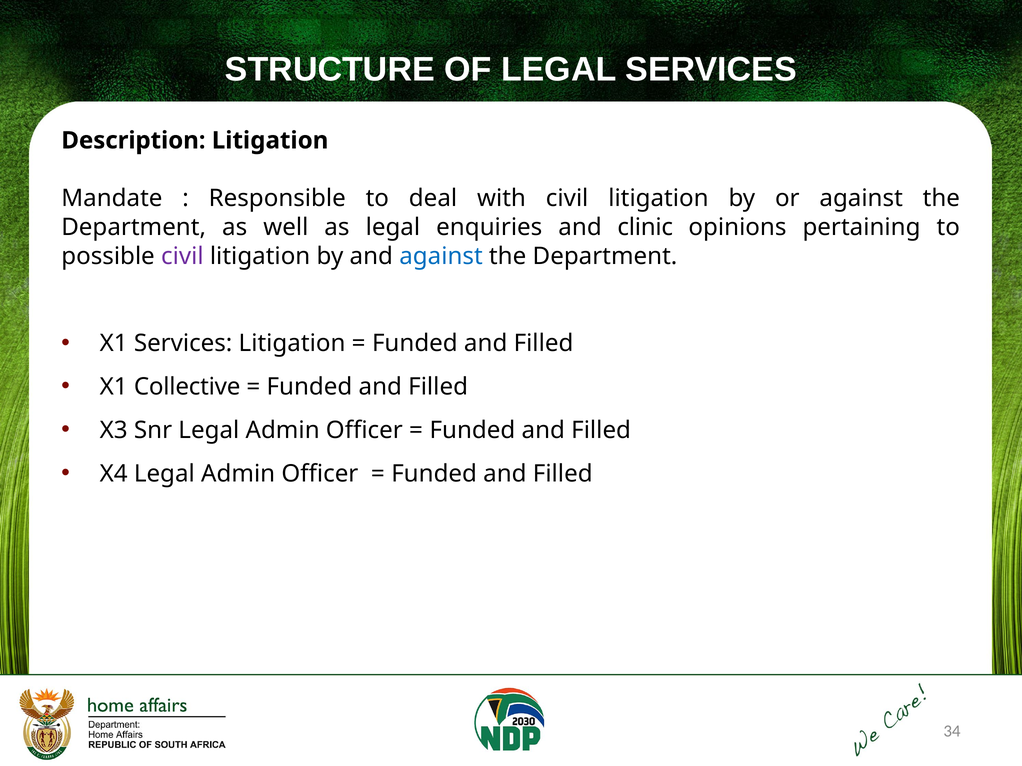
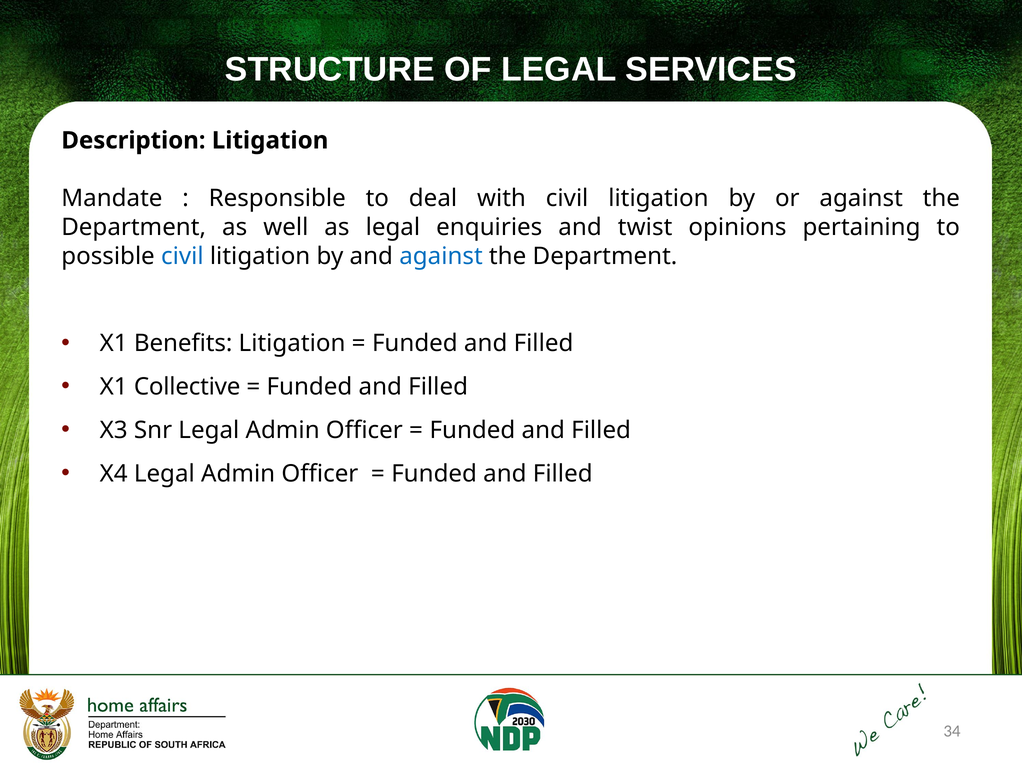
clinic: clinic -> twist (645, 228)
civil colour: purple -> blue (182, 257)
X1 Services: Services -> Benefits (183, 344)
